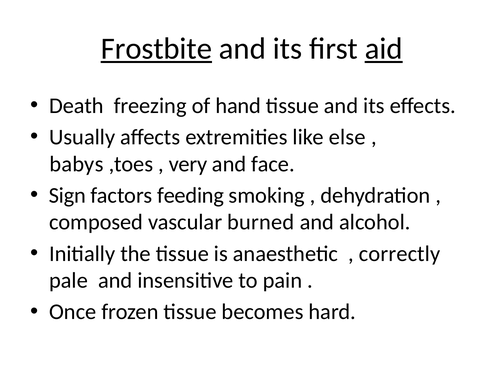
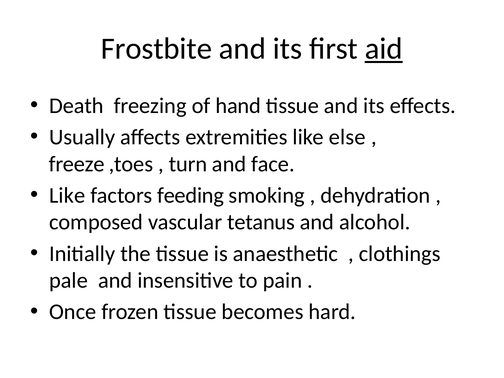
Frostbite underline: present -> none (156, 49)
babys: babys -> freeze (77, 164)
very: very -> turn (188, 164)
Sign: Sign -> Like (67, 195)
burned: burned -> tetanus (261, 222)
correctly: correctly -> clothings (400, 254)
